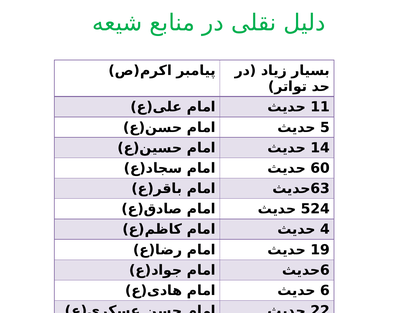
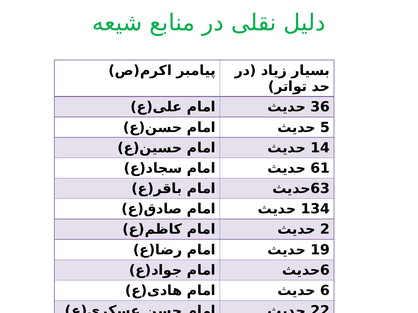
11: 11 -> 36 (320, 107)
60: 60 -> 61 (320, 168)
524: 524 -> 134 (315, 209)
4: 4 -> 2 (325, 230)
